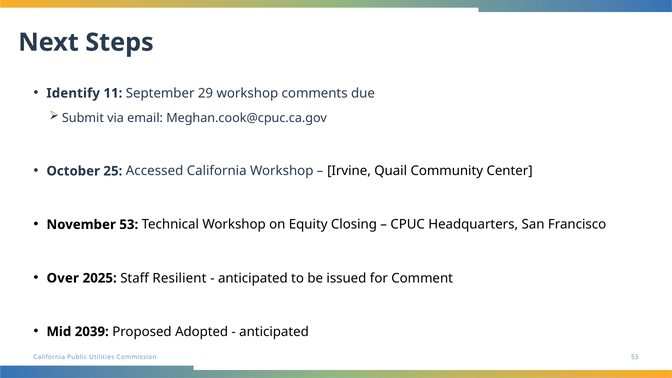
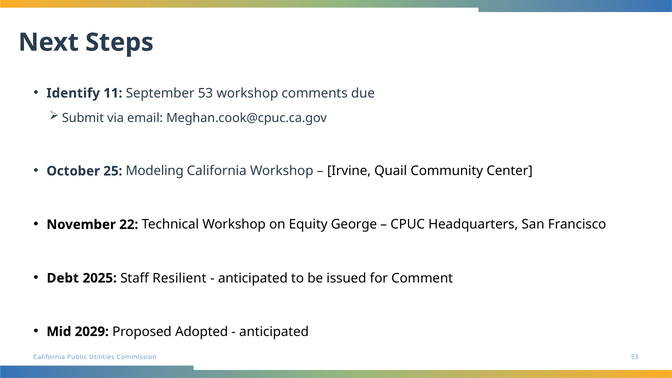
September 29: 29 -> 53 (205, 93)
Accessed: Accessed -> Modeling (155, 171)
November 53: 53 -> 22 (129, 225)
Closing: Closing -> George (354, 225)
Over: Over -> Debt (63, 278)
2039: 2039 -> 2029 (92, 332)
